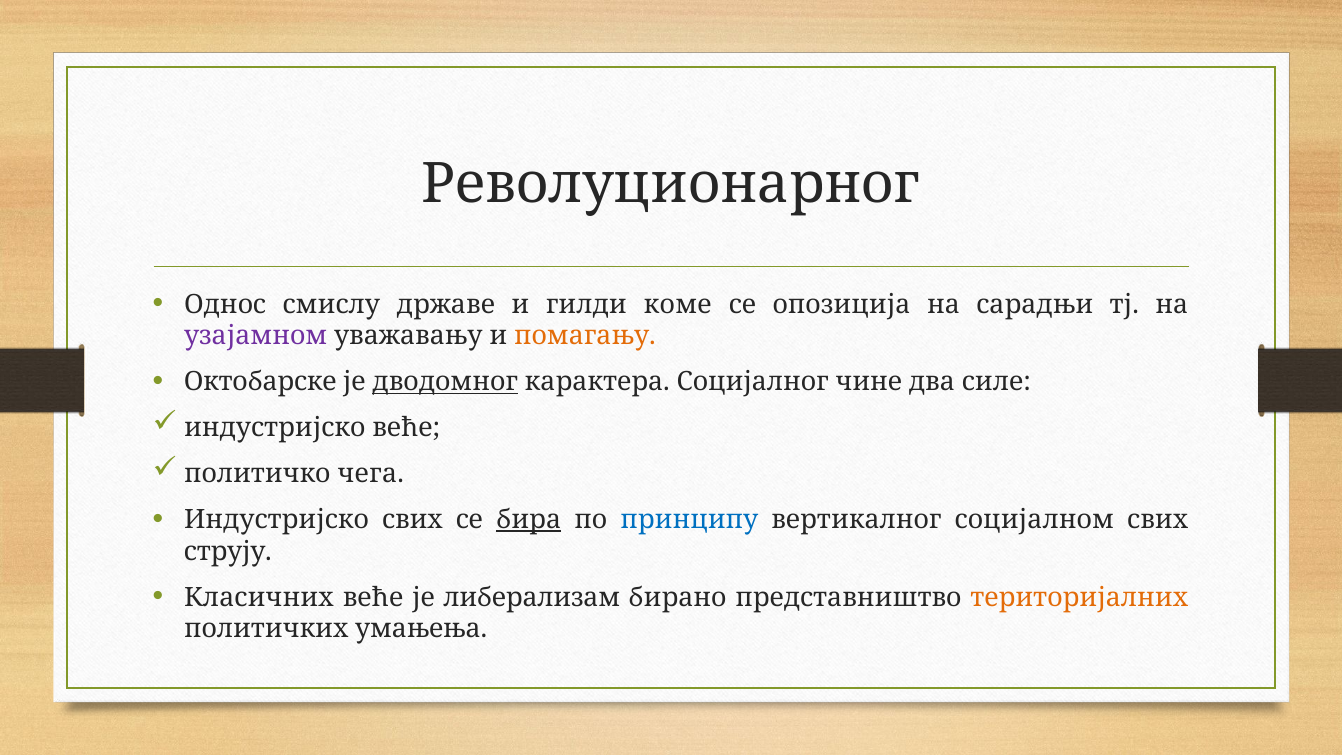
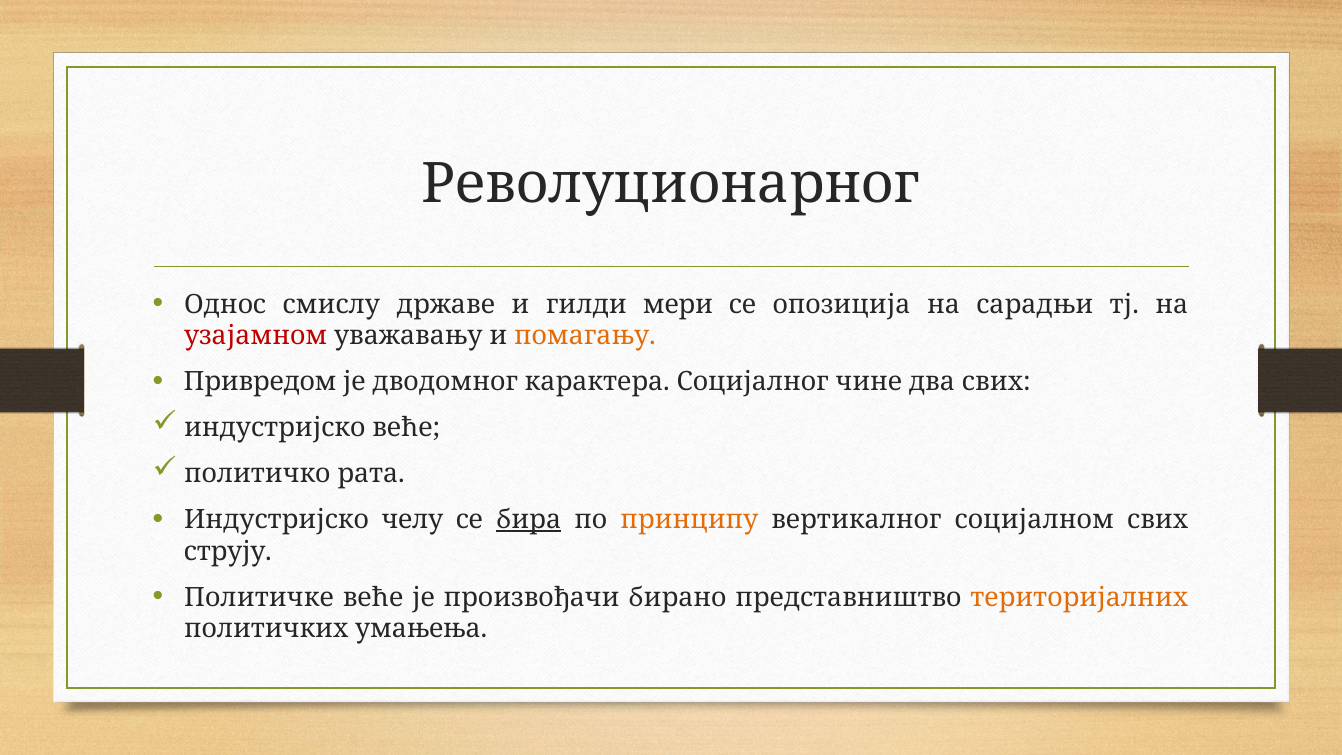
коме: коме -> мери (678, 304)
узајамном colour: purple -> red (256, 336)
Октобарске: Октобарске -> Привредом (260, 382)
дводомног underline: present -> none (445, 382)
два силе: силе -> свих (996, 382)
чега: чега -> рата (371, 474)
Индустријско свих: свих -> челу (412, 520)
принципу colour: blue -> orange (689, 520)
Класичних: Класичних -> Политичке (259, 597)
либерализам: либерализам -> произвођачи (532, 597)
